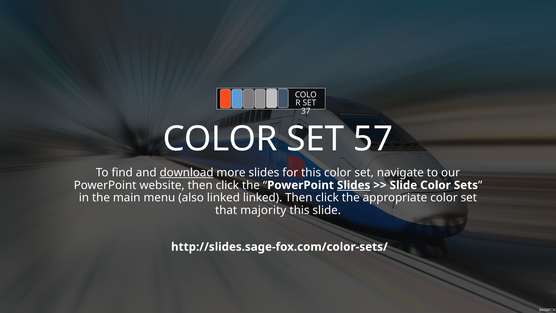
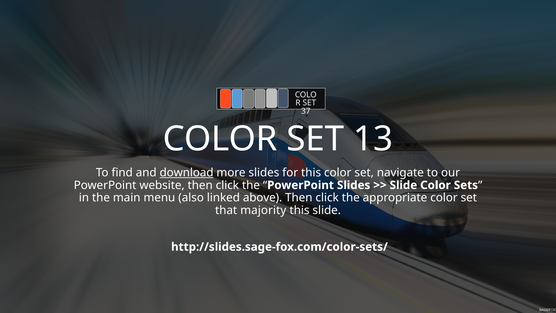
57: 57 -> 13 (373, 139)
Slides underline: present -> none (354, 185)
linked linked: linked -> above (263, 198)
